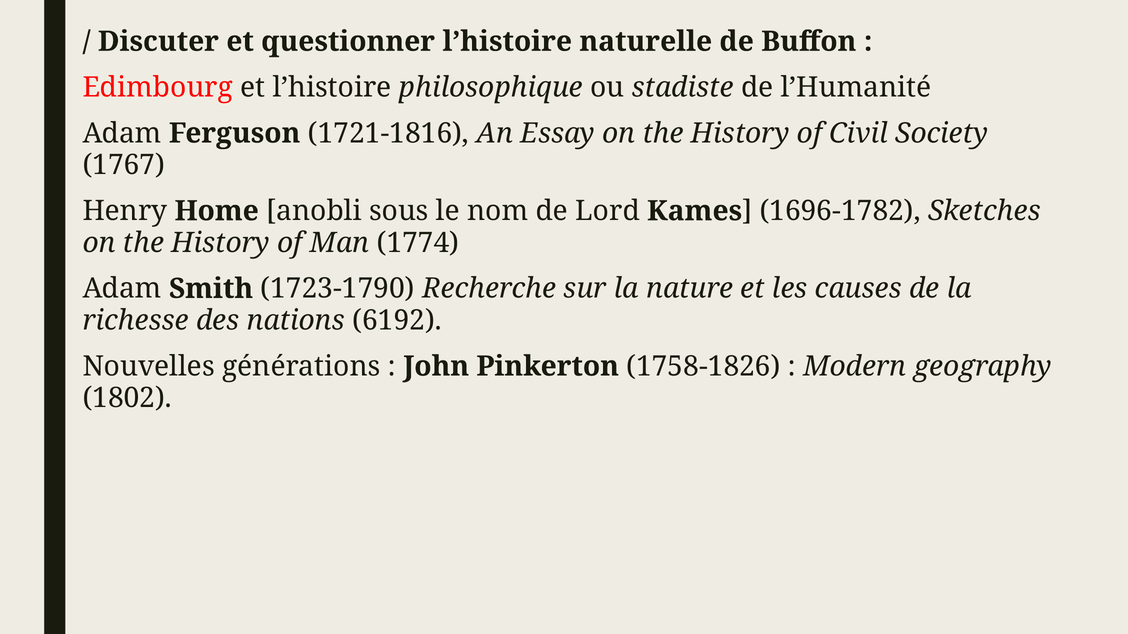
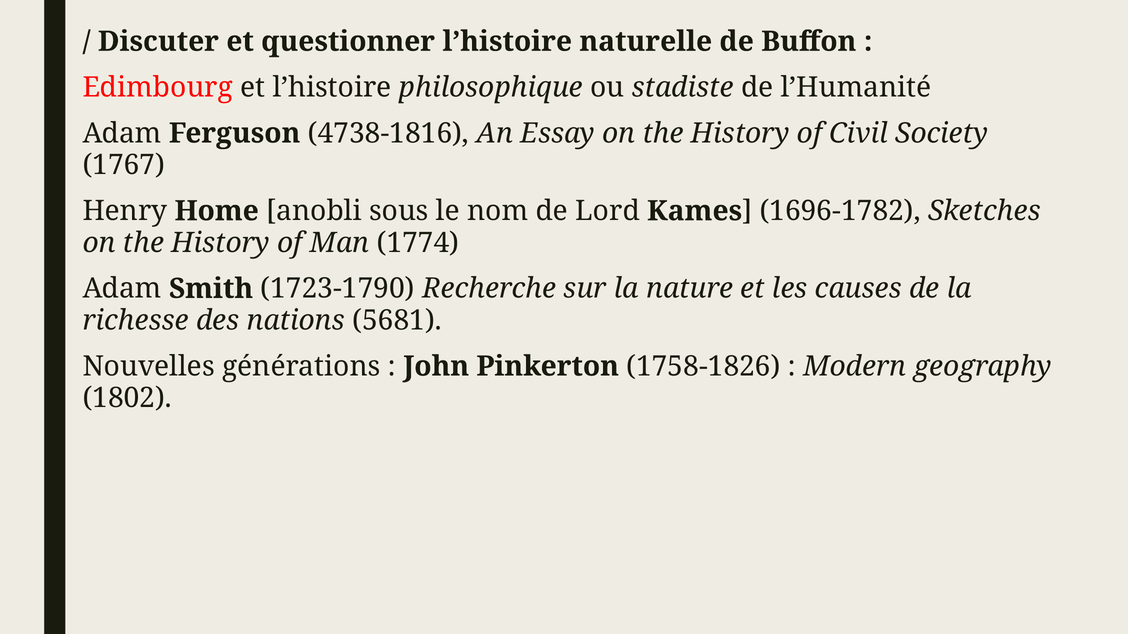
1721-1816: 1721-1816 -> 4738-1816 (388, 133)
6192: 6192 -> 5681 (397, 321)
